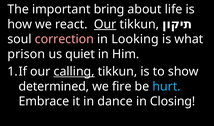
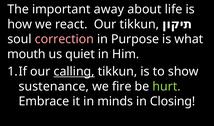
bring: bring -> away (109, 9)
Our underline: present -> none (105, 24)
Looking: Looking -> Purpose (135, 39)
prison: prison -> mouth (26, 54)
determined: determined -> sustenance (54, 86)
hurt colour: light blue -> light green (167, 86)
dance: dance -> minds (115, 101)
